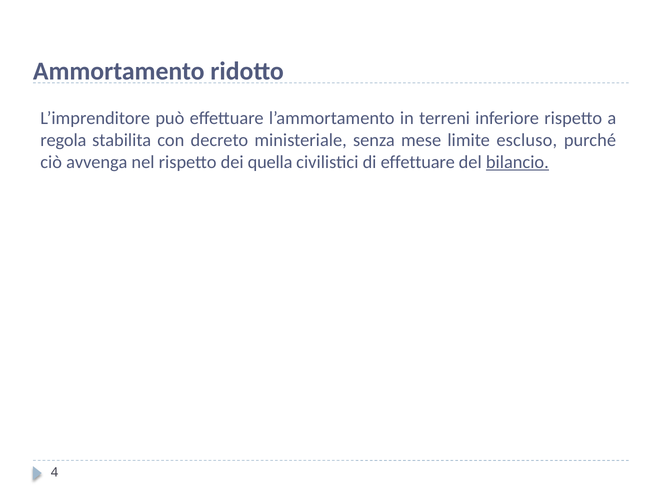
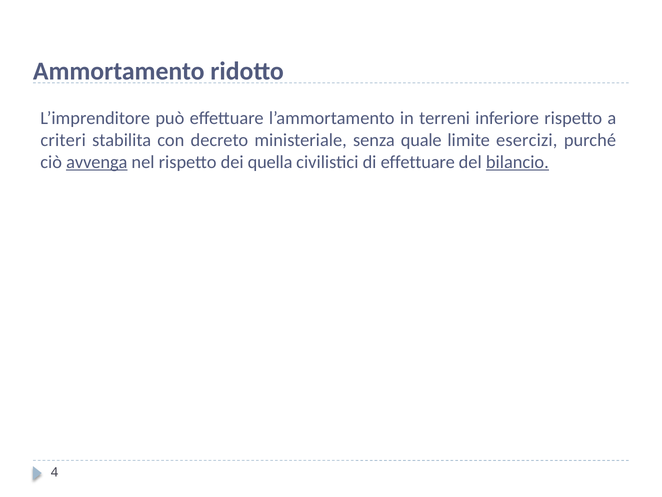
regola: regola -> criteri (63, 140)
mese: mese -> quale (421, 140)
escluso: escluso -> esercizi (527, 140)
avvenga underline: none -> present (97, 162)
